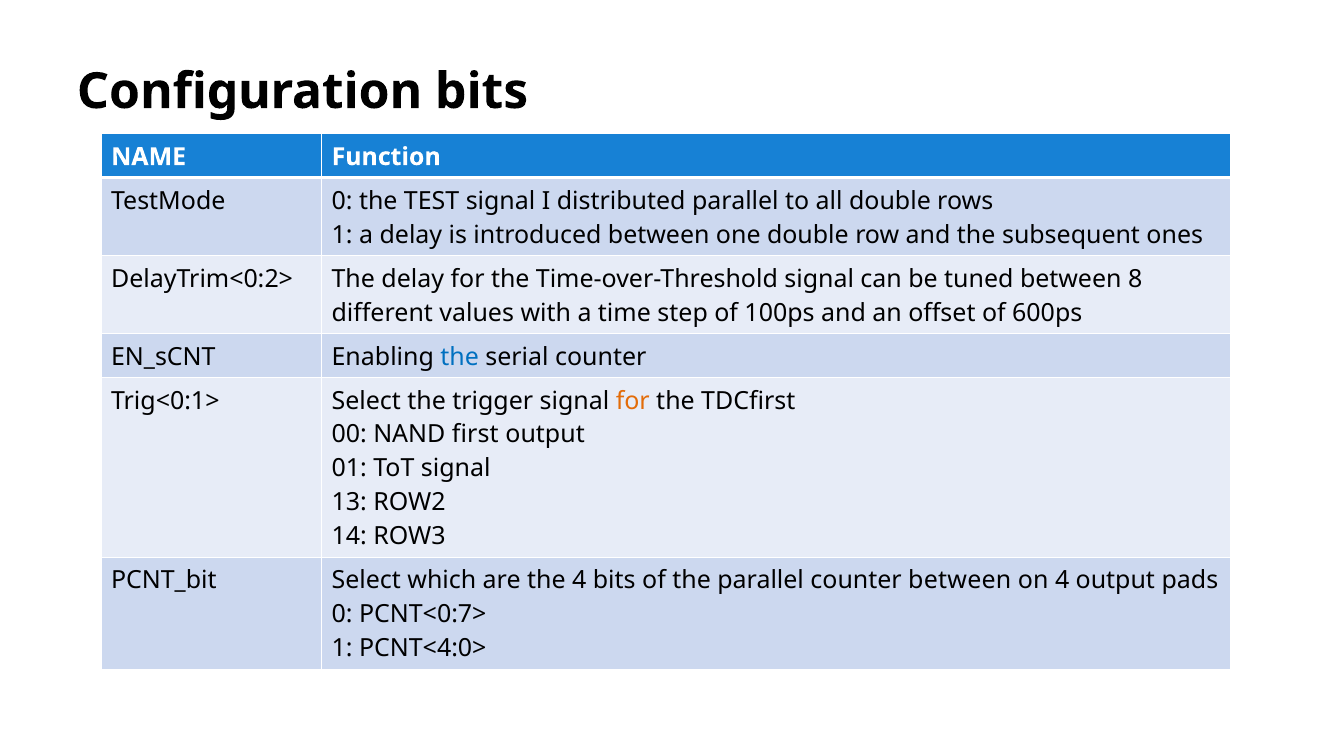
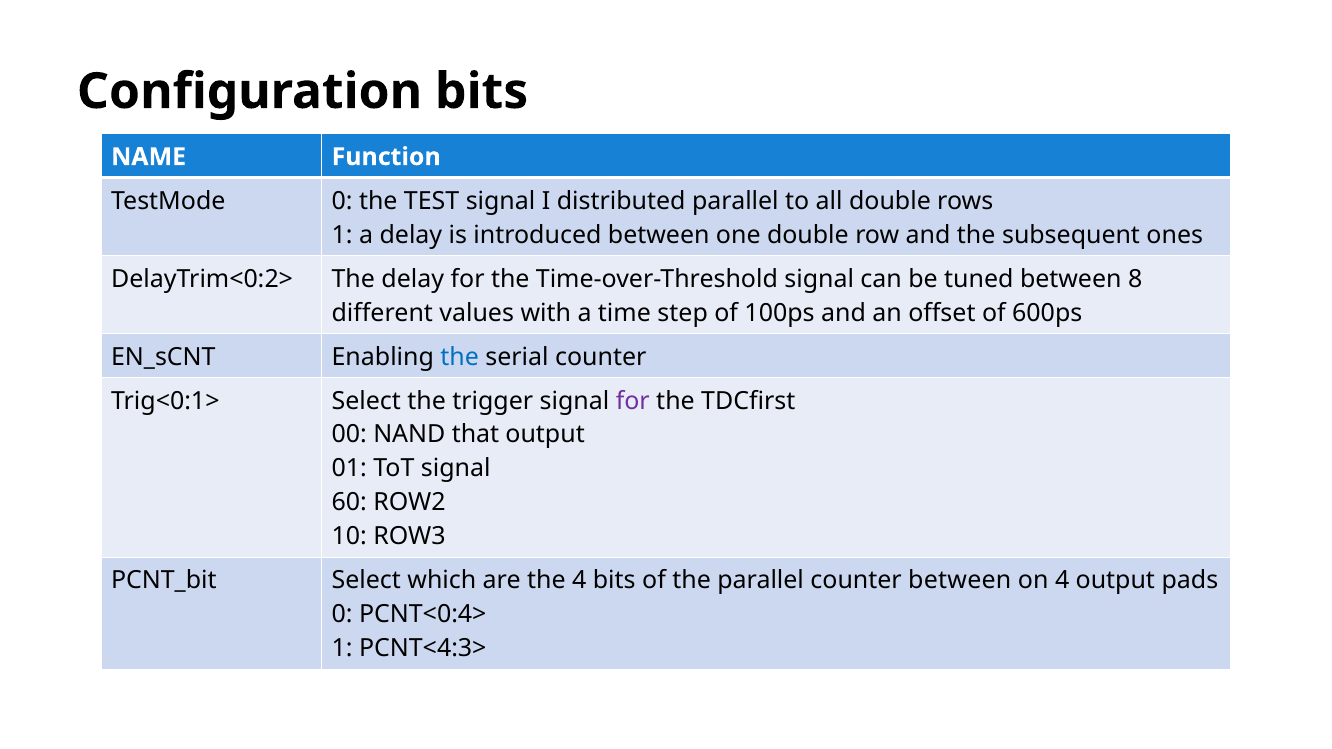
for colour: orange -> purple (633, 401)
first: first -> that (475, 435)
13: 13 -> 60 (349, 503)
14: 14 -> 10 (349, 537)
PCNT<0:7>: PCNT<0:7> -> PCNT<0:4> (423, 615)
PCNT<4:0>: PCNT<4:0> -> PCNT<4:3> (423, 649)
